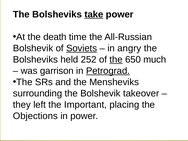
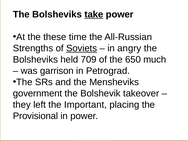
death: death -> these (55, 37)
Bolshevik: Bolshevik -> Strengths (33, 48)
252: 252 -> 709 (89, 60)
the underline: present -> none (116, 60)
Petrograd underline: present -> none (108, 71)
surrounding: surrounding -> government (38, 93)
Objections: Objections -> Provisional (35, 116)
